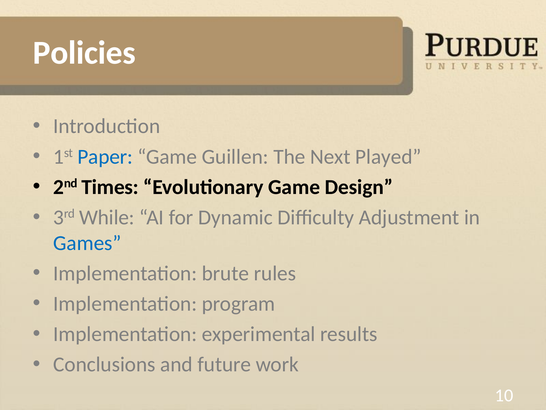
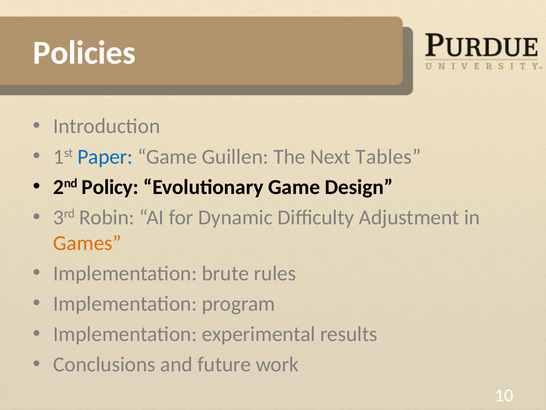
Played: Played -> Tables (388, 157)
Times: Times -> Policy (110, 187)
While: While -> Robin (107, 217)
Games colour: blue -> orange (87, 243)
